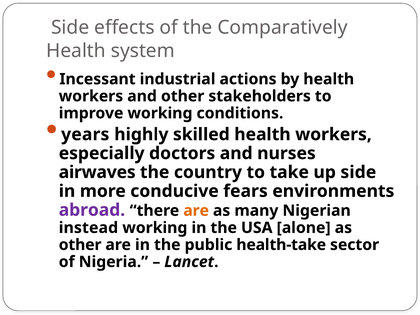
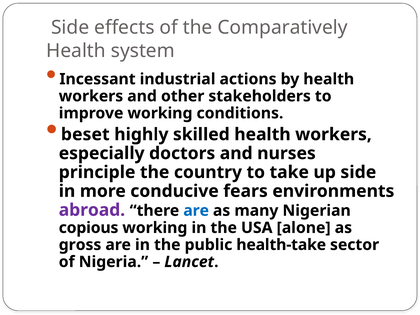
years: years -> beset (85, 134)
airwaves: airwaves -> principle (97, 172)
are colour: orange -> blue (196, 211)
instead: instead -> copious (89, 228)
other: other -> gross (80, 245)
